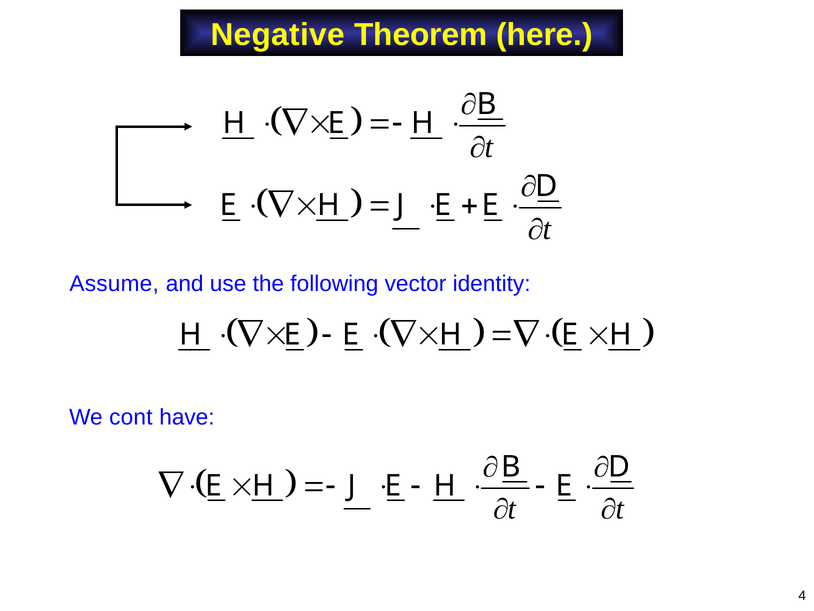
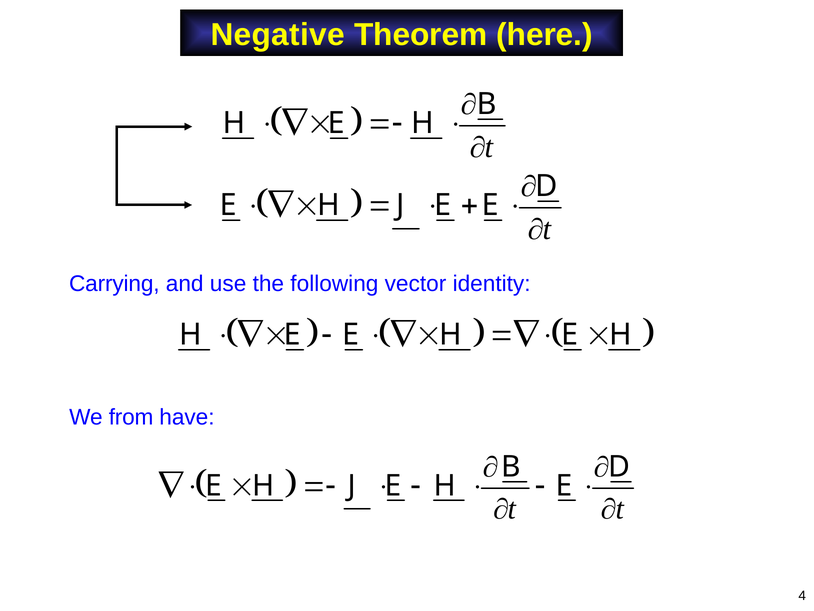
Assume: Assume -> Carrying (114, 284)
cont: cont -> from (131, 417)
